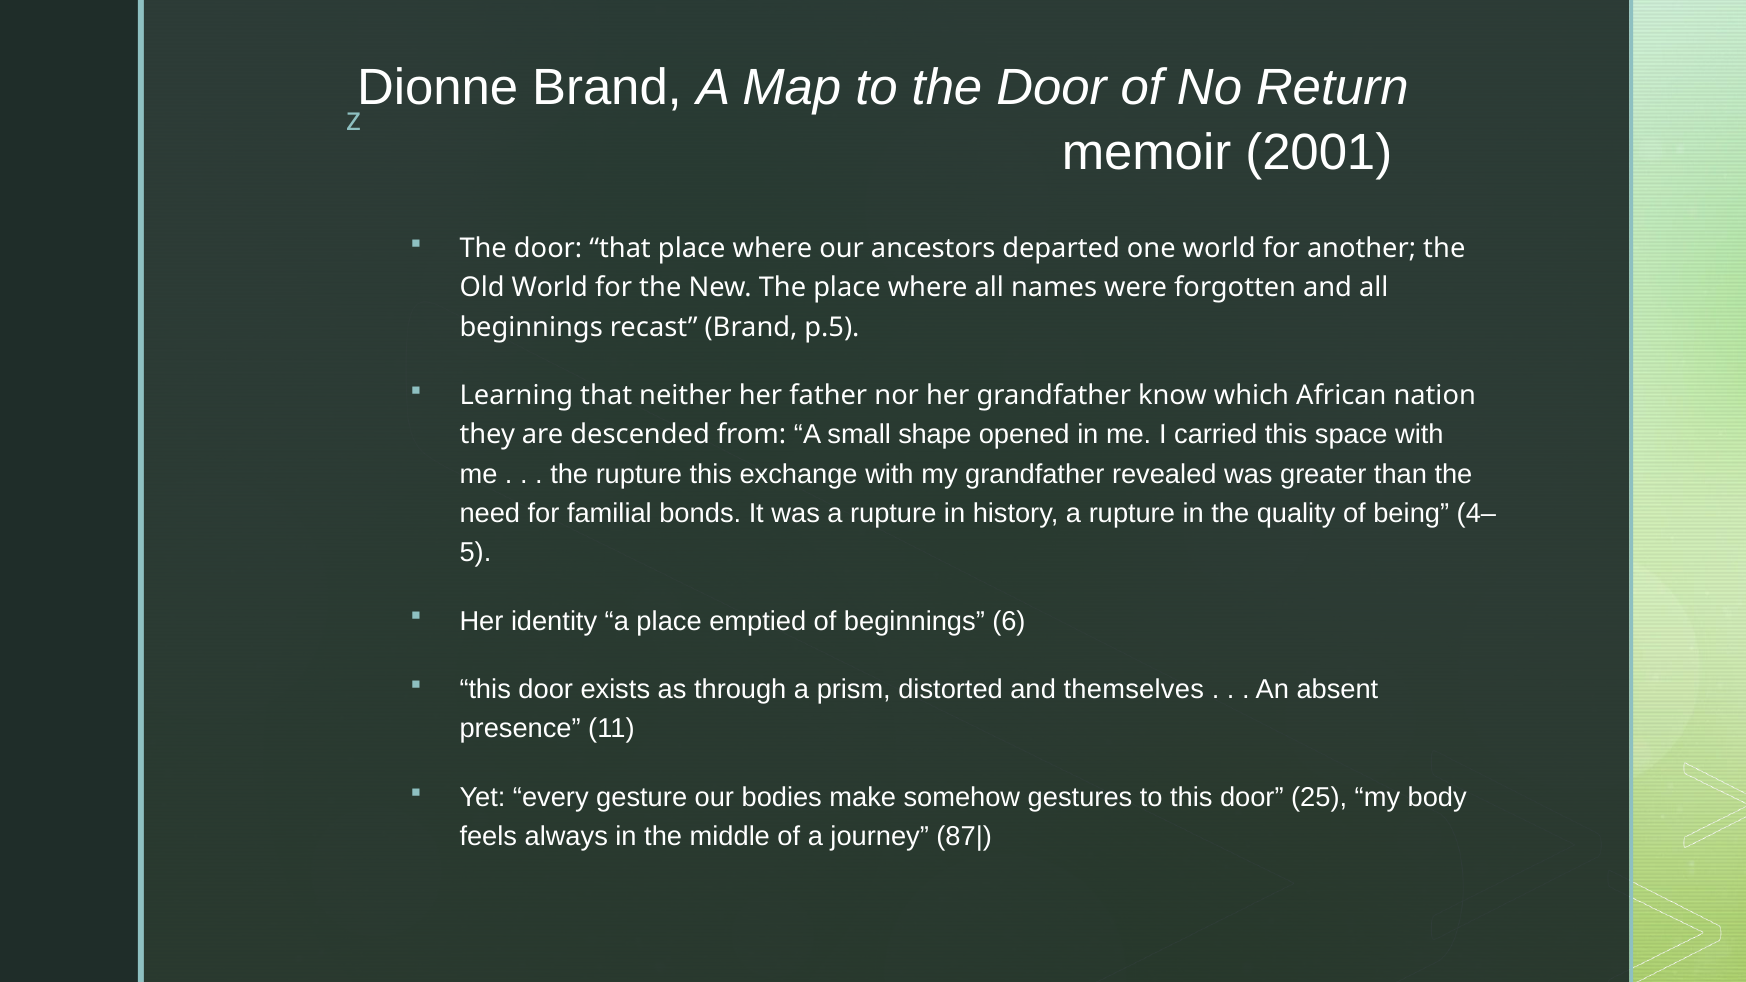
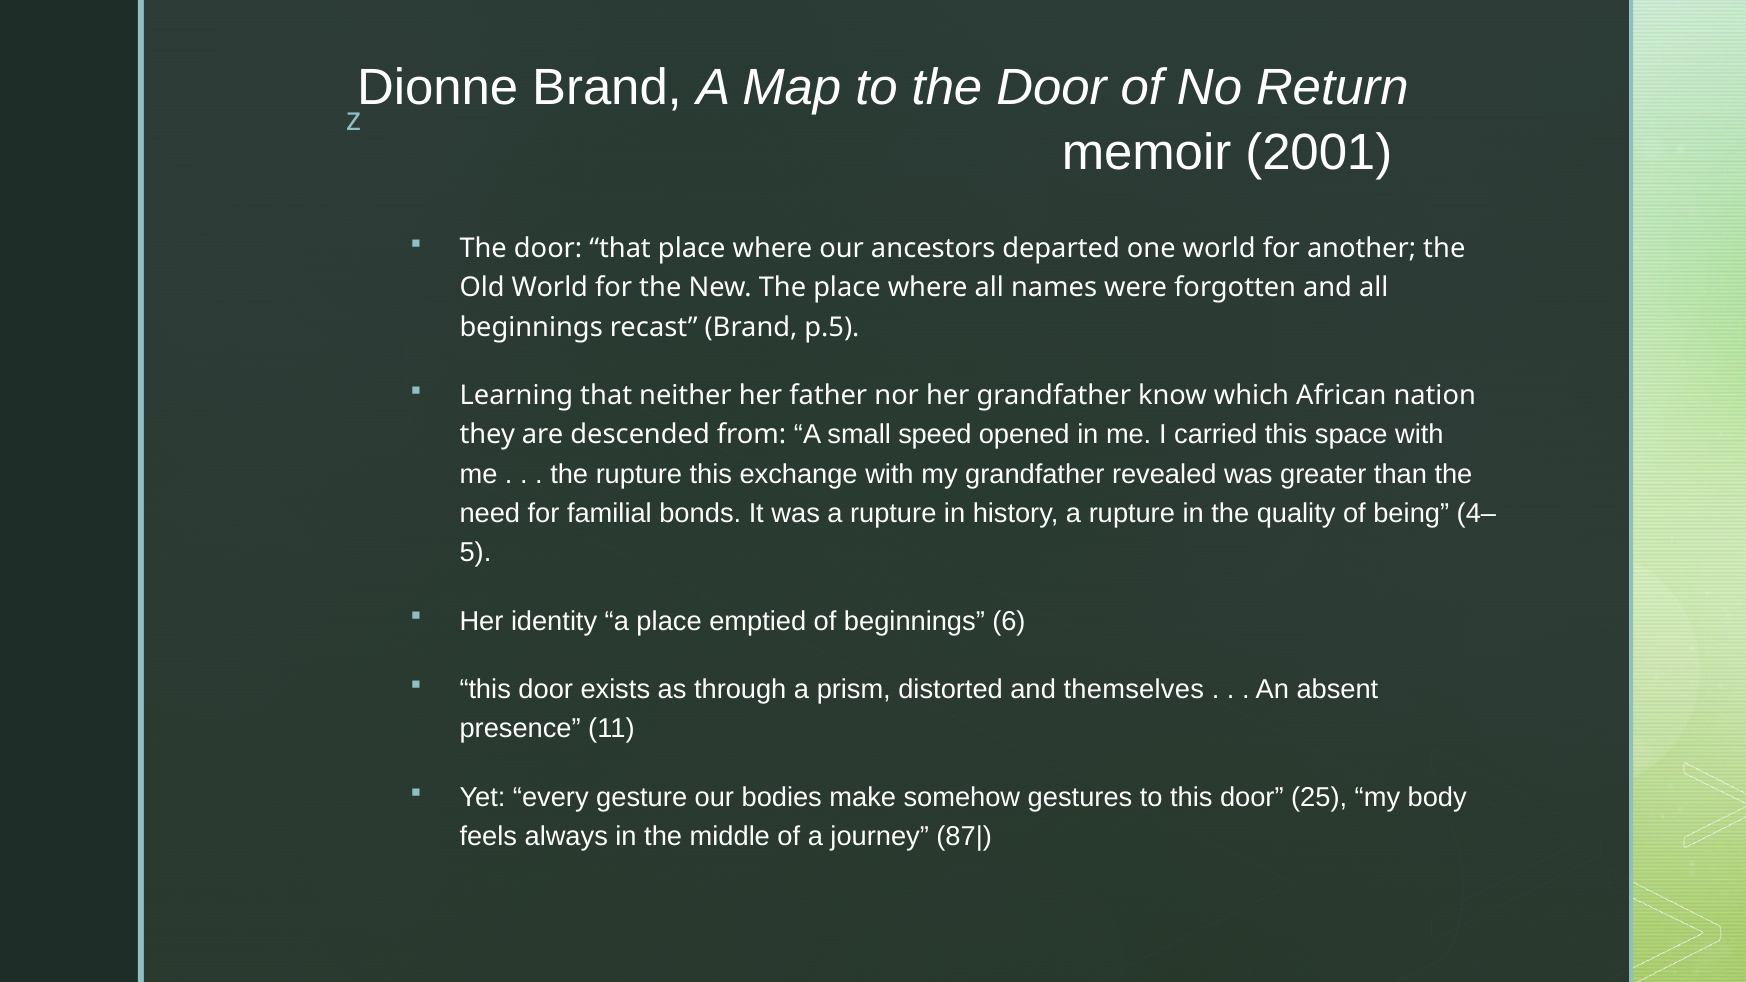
shape: shape -> speed (935, 435)
